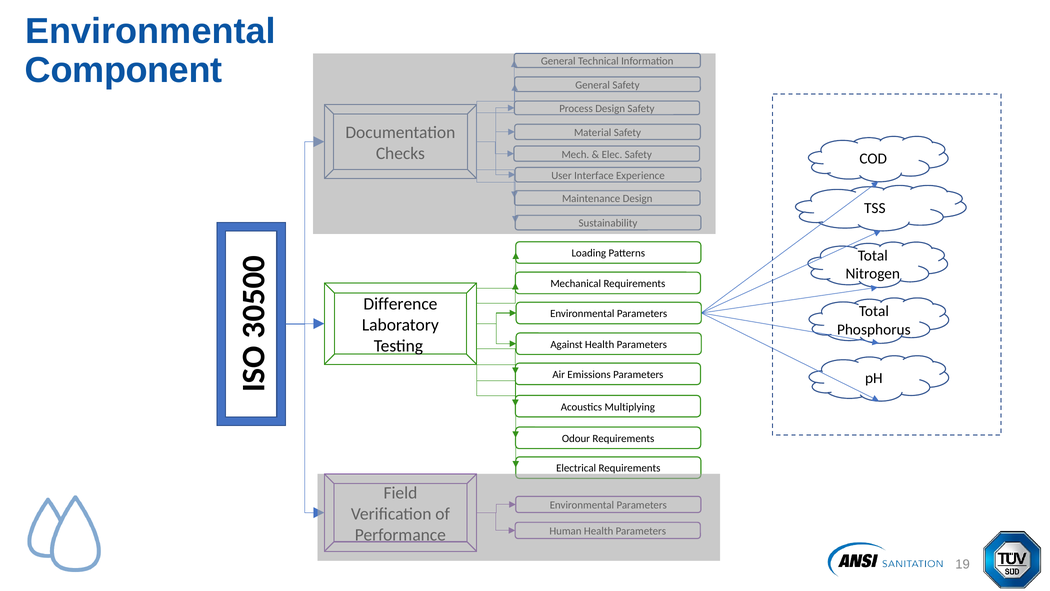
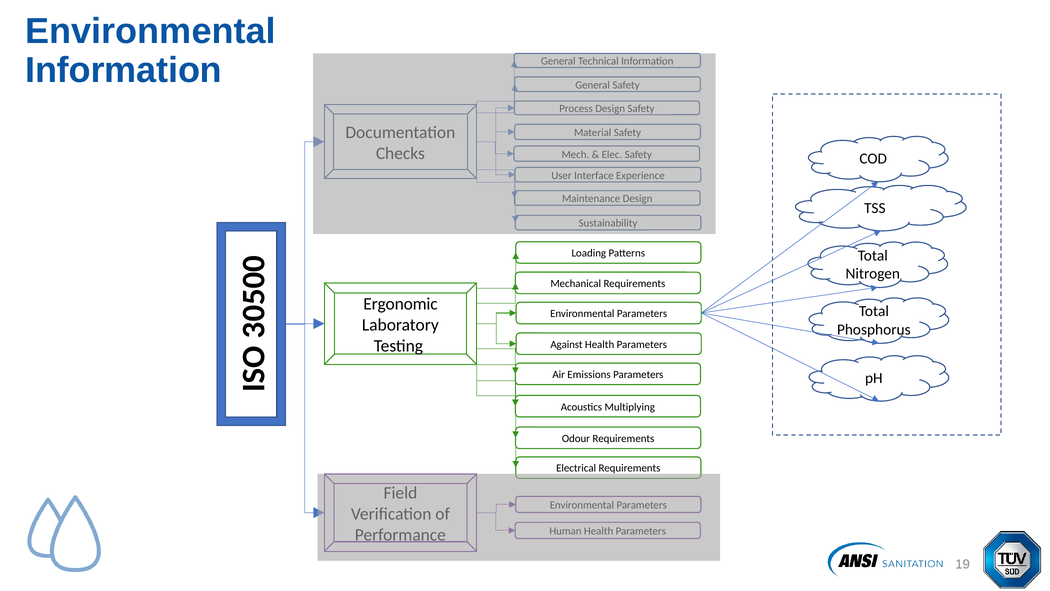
Component: Component -> Information (124, 70)
Difference: Difference -> Ergonomic (400, 304)
